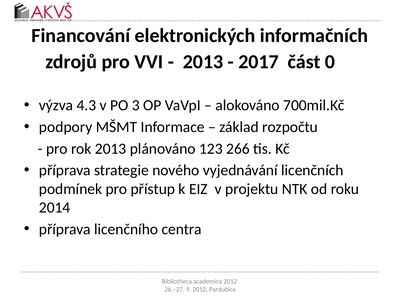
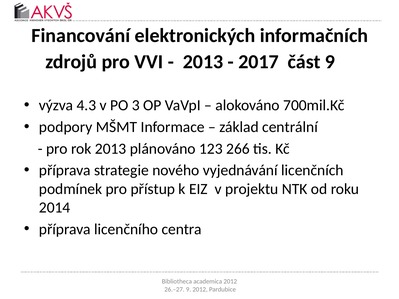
část 0: 0 -> 9 (330, 62)
rozpočtu: rozpočtu -> centrální (290, 127)
